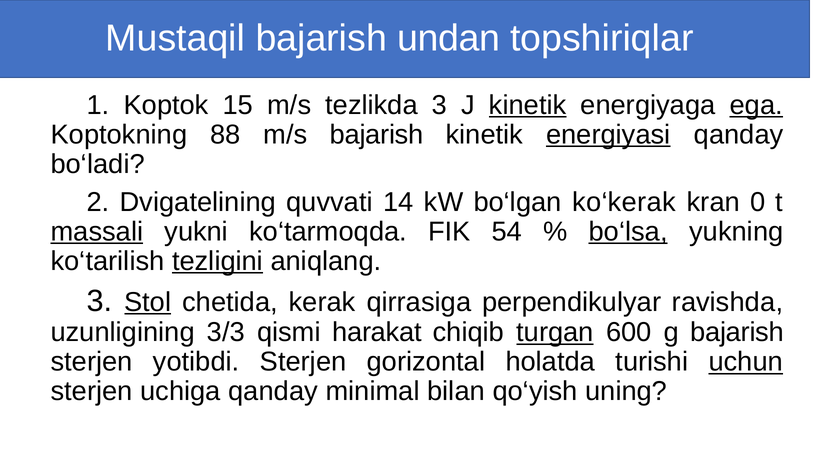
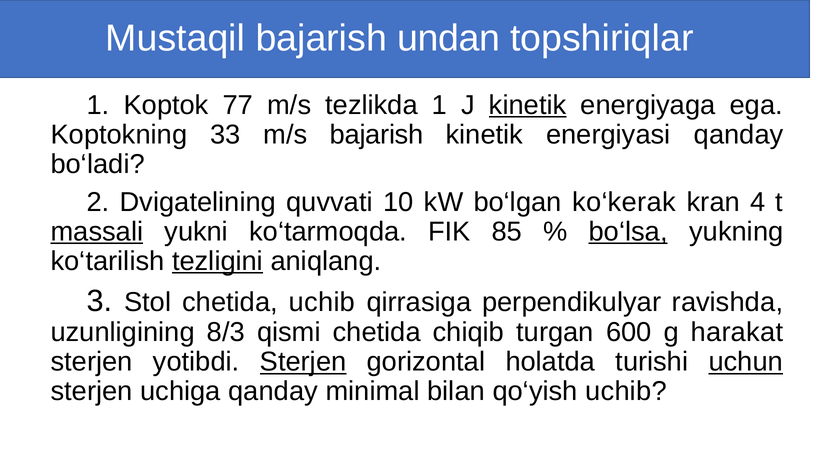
15: 15 -> 77 (238, 105)
tezlikda 3: 3 -> 1 (440, 105)
ega underline: present -> none (756, 105)
88: 88 -> 33 (225, 134)
energiyasi underline: present -> none (608, 134)
14: 14 -> 10 (398, 202)
0: 0 -> 4 (758, 202)
54: 54 -> 85 (507, 231)
Stol underline: present -> none (148, 302)
chetida kerak: kerak -> uchib (322, 302)
3/3: 3/3 -> 8/3 (226, 332)
qismi harakat: harakat -> chetida (377, 332)
turgan underline: present -> none (555, 332)
g bajarish: bajarish -> harakat (737, 332)
Sterjen underline: none -> present (303, 362)
qo‘yish uning: uning -> uchib (626, 391)
